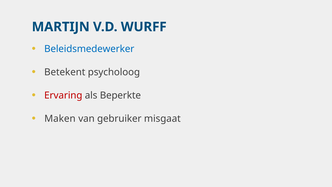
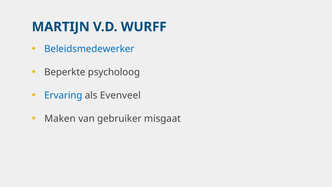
Betekent: Betekent -> Beperkte (65, 72)
Ervaring colour: red -> blue (63, 95)
Beperkte: Beperkte -> Evenveel (120, 95)
